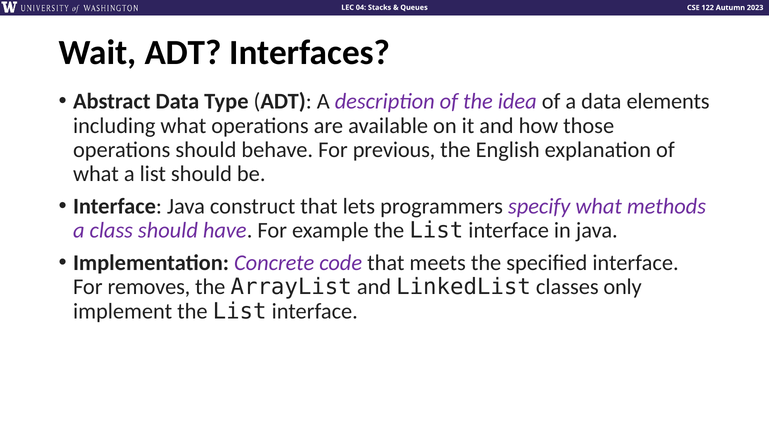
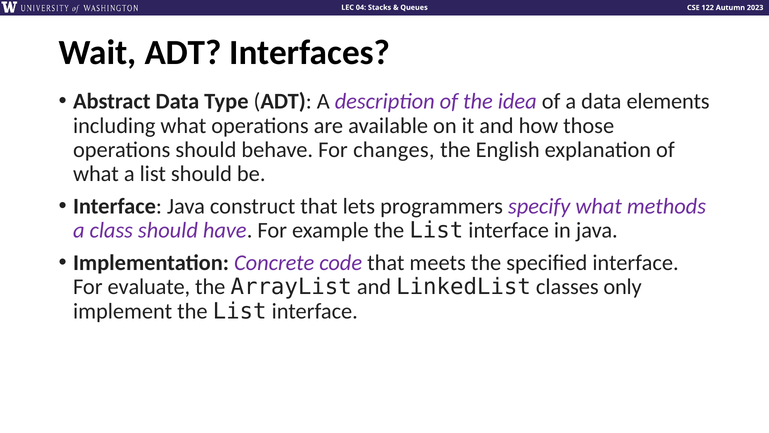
previous: previous -> changes (394, 150)
removes: removes -> evaluate (149, 287)
